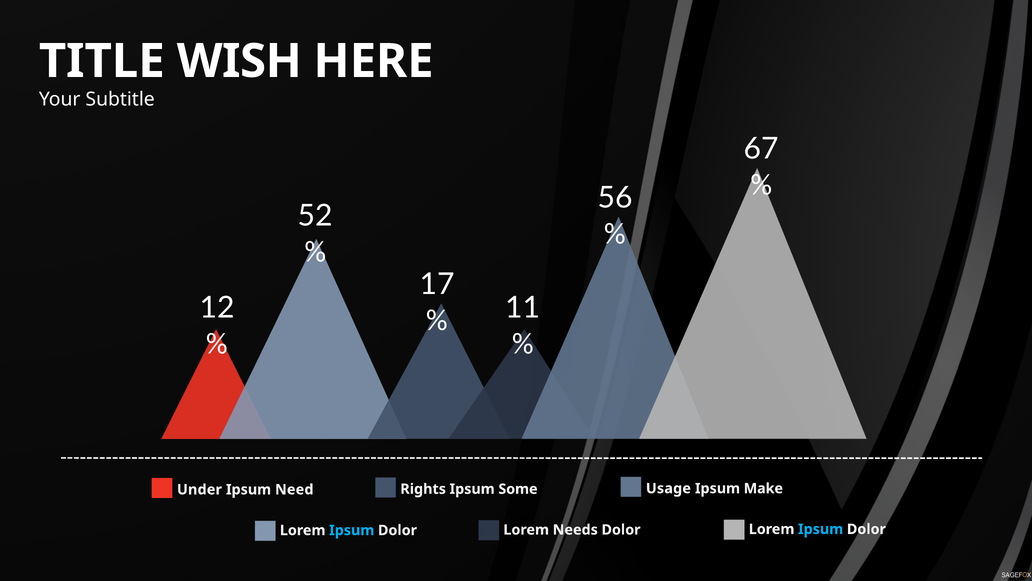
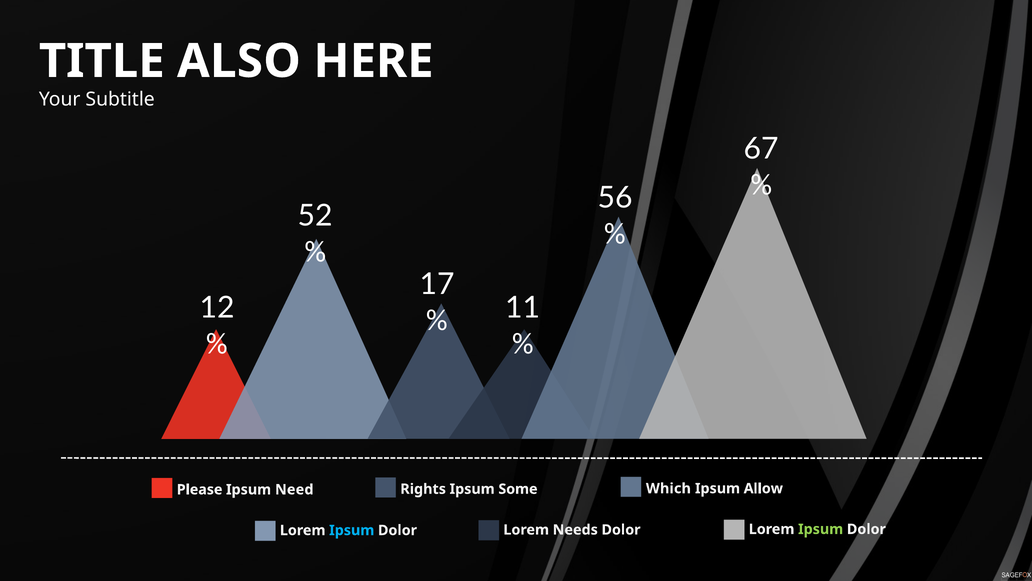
WISH: WISH -> ALSO (239, 61)
Usage: Usage -> Which (668, 488)
Make: Make -> Allow (763, 488)
Under: Under -> Please (200, 489)
Ipsum colour: light blue -> light green (821, 529)
